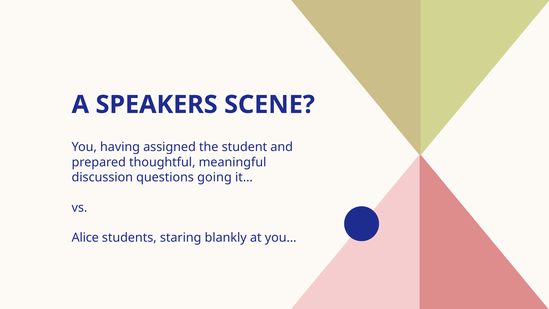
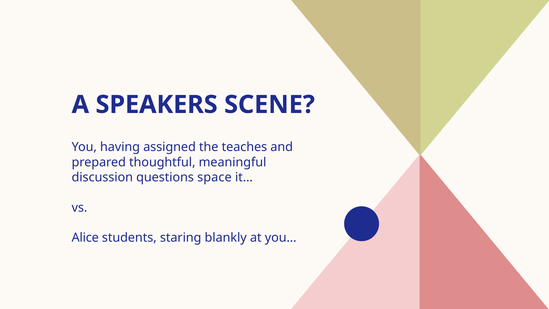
student: student -> teaches (244, 147)
going: going -> space (214, 177)
